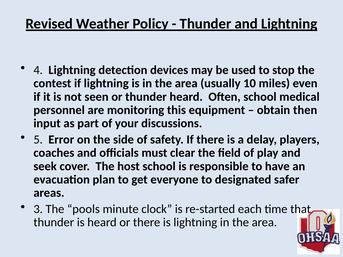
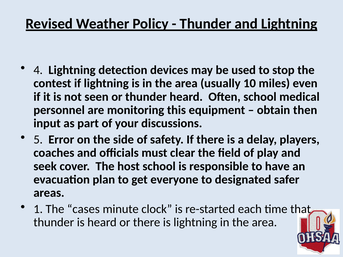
3: 3 -> 1 (38, 209)
pools: pools -> cases (83, 209)
